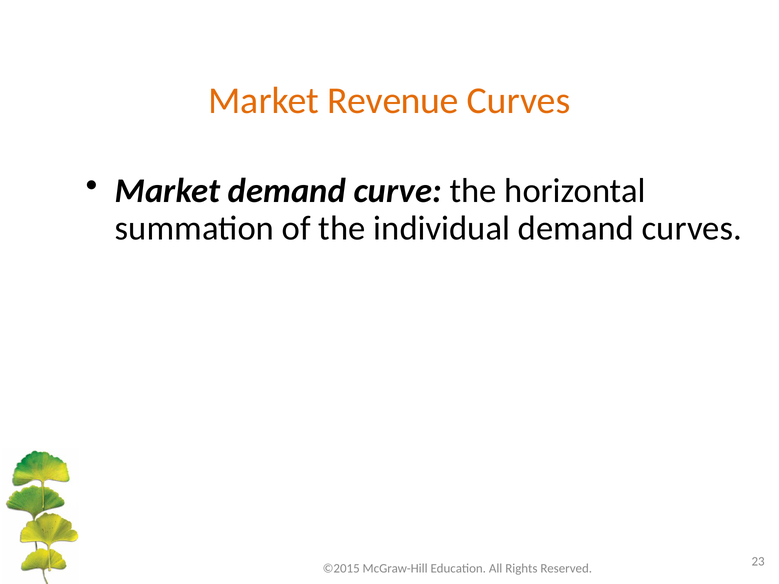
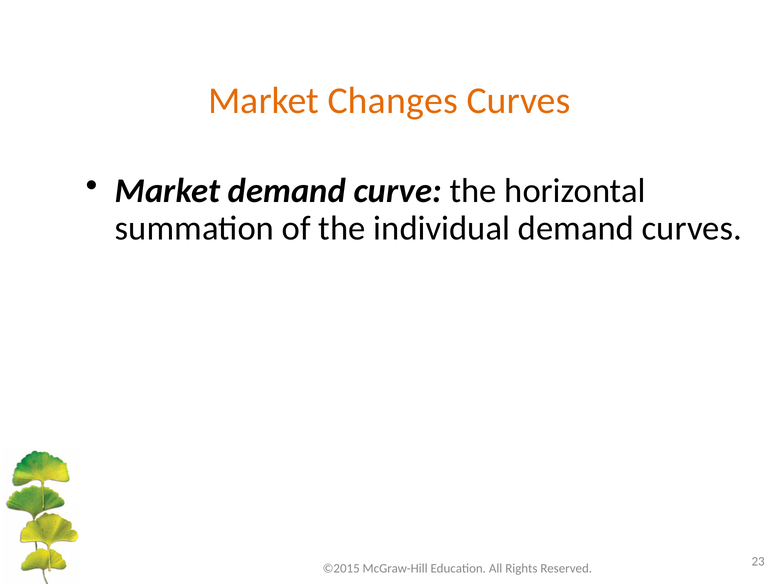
Revenue: Revenue -> Changes (393, 101)
